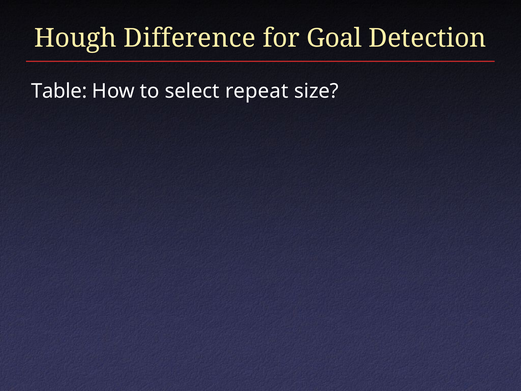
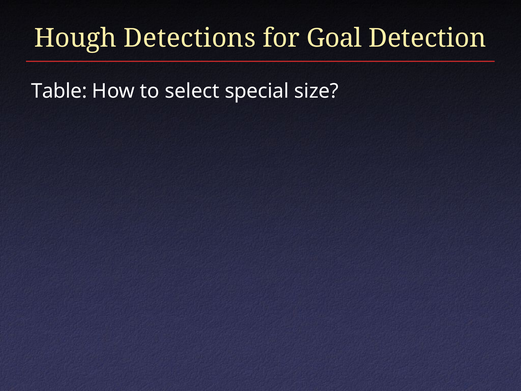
Difference: Difference -> Detections (190, 38)
repeat: repeat -> special (257, 91)
